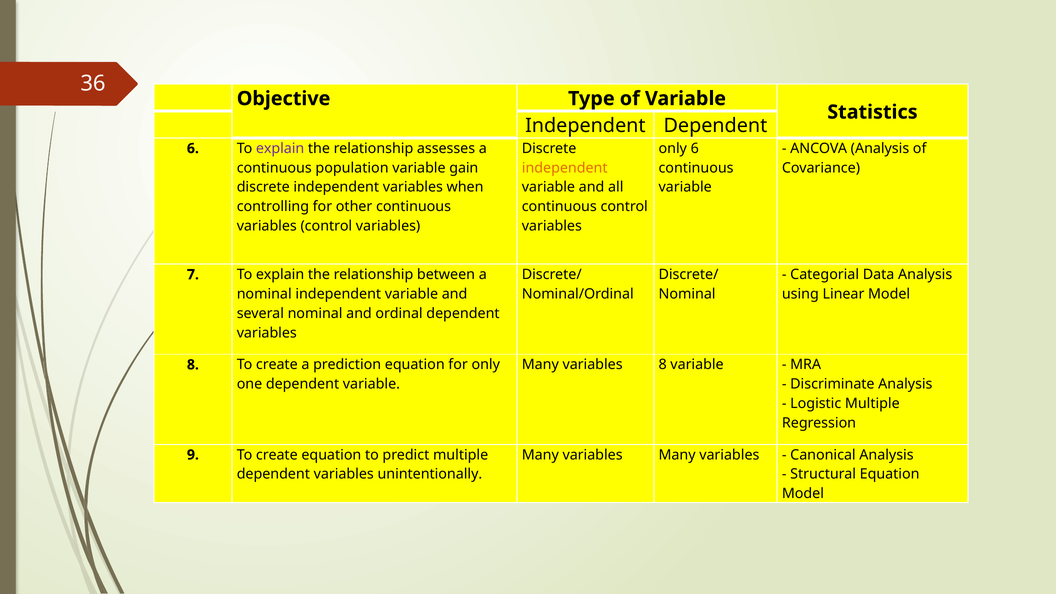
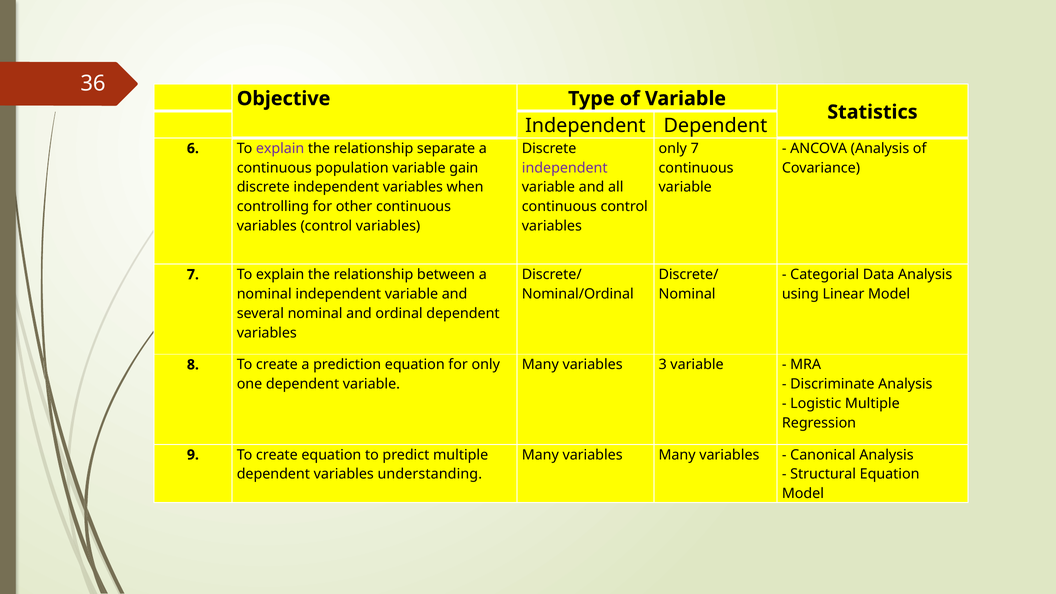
only 6: 6 -> 7 (695, 148)
assesses: assesses -> separate (446, 148)
independent colour: orange -> purple (565, 168)
variables 8: 8 -> 3 (663, 365)
unintentionally: unintentionally -> understanding (430, 474)
